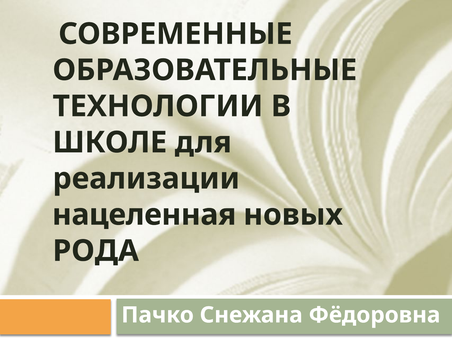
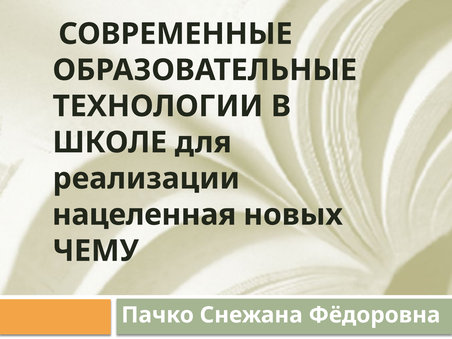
РОДА: РОДА -> ЧЕМУ (96, 251)
